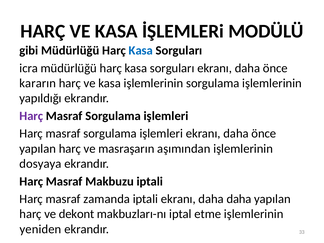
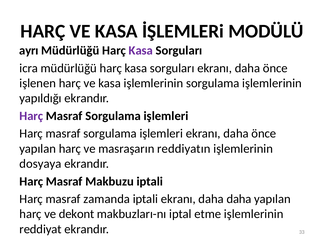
gibi: gibi -> ayrı (29, 51)
Kasa colour: blue -> purple (141, 51)
kararın: kararın -> işlenen (38, 83)
aşımından: aşımından -> reddiyatın (184, 149)
yeniden: yeniden -> reddiyat (41, 229)
